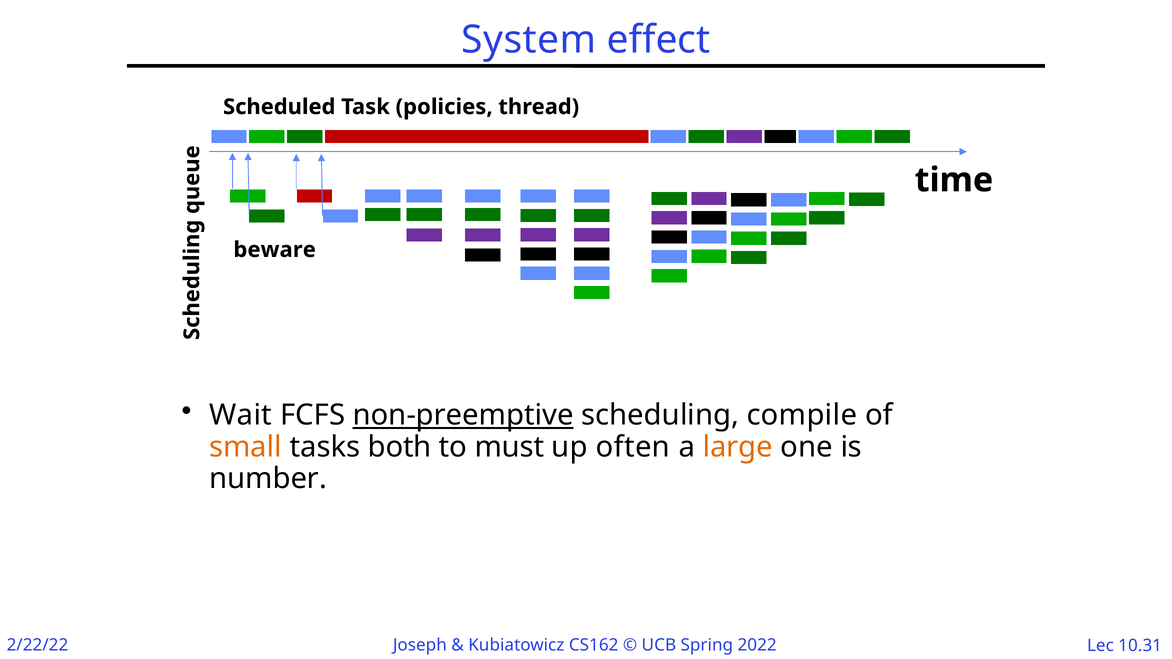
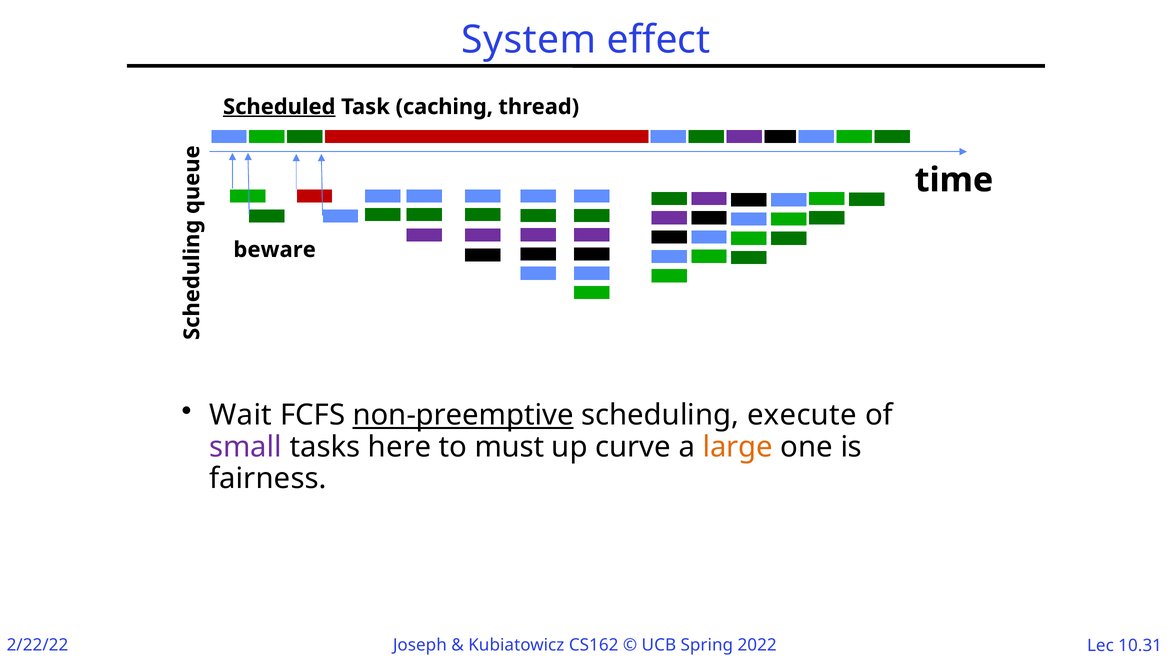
Scheduled underline: none -> present (279, 107)
policies: policies -> caching (444, 107)
compile: compile -> execute (802, 415)
small colour: orange -> purple (246, 447)
both: both -> here (400, 447)
often: often -> curve (633, 447)
number: number -> fairness (268, 479)
